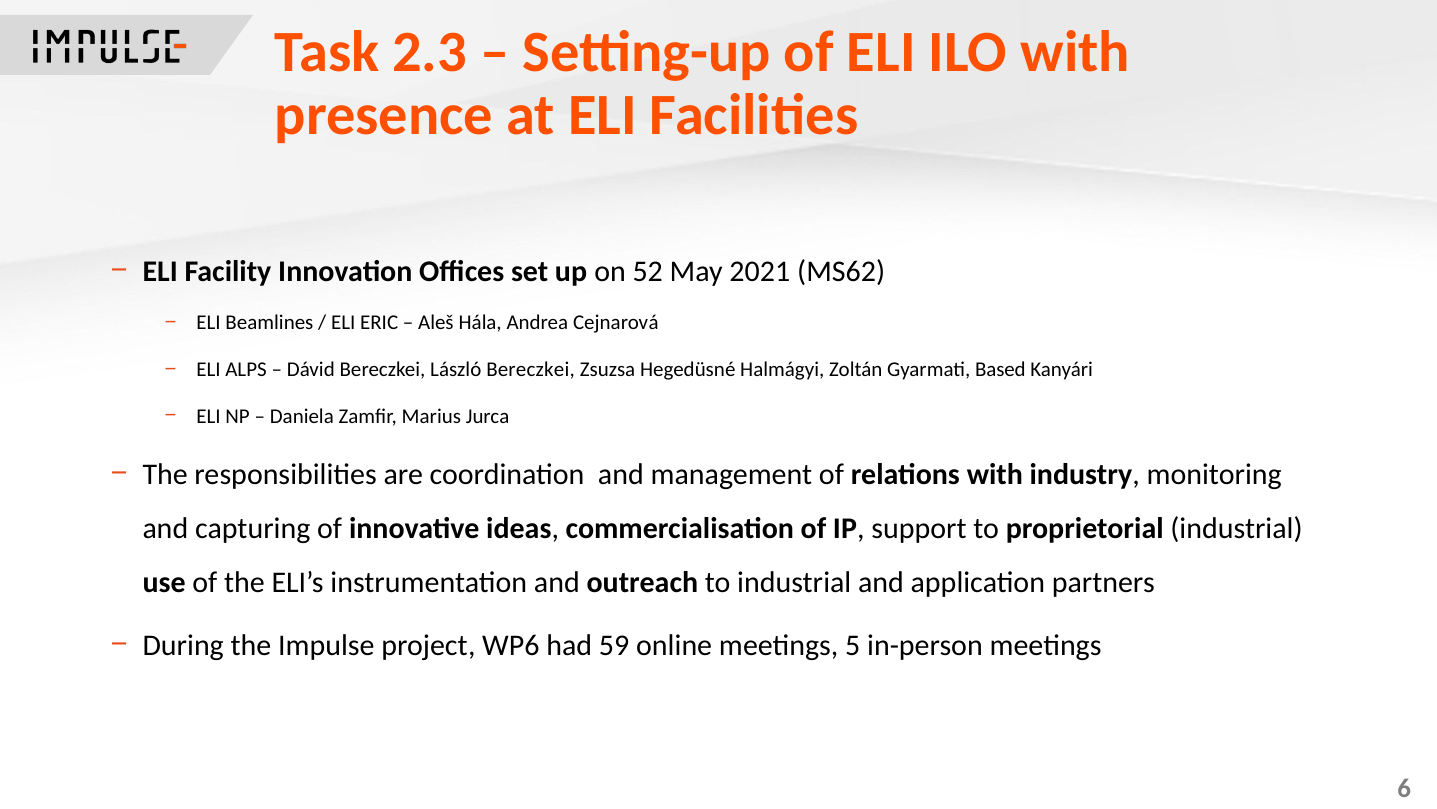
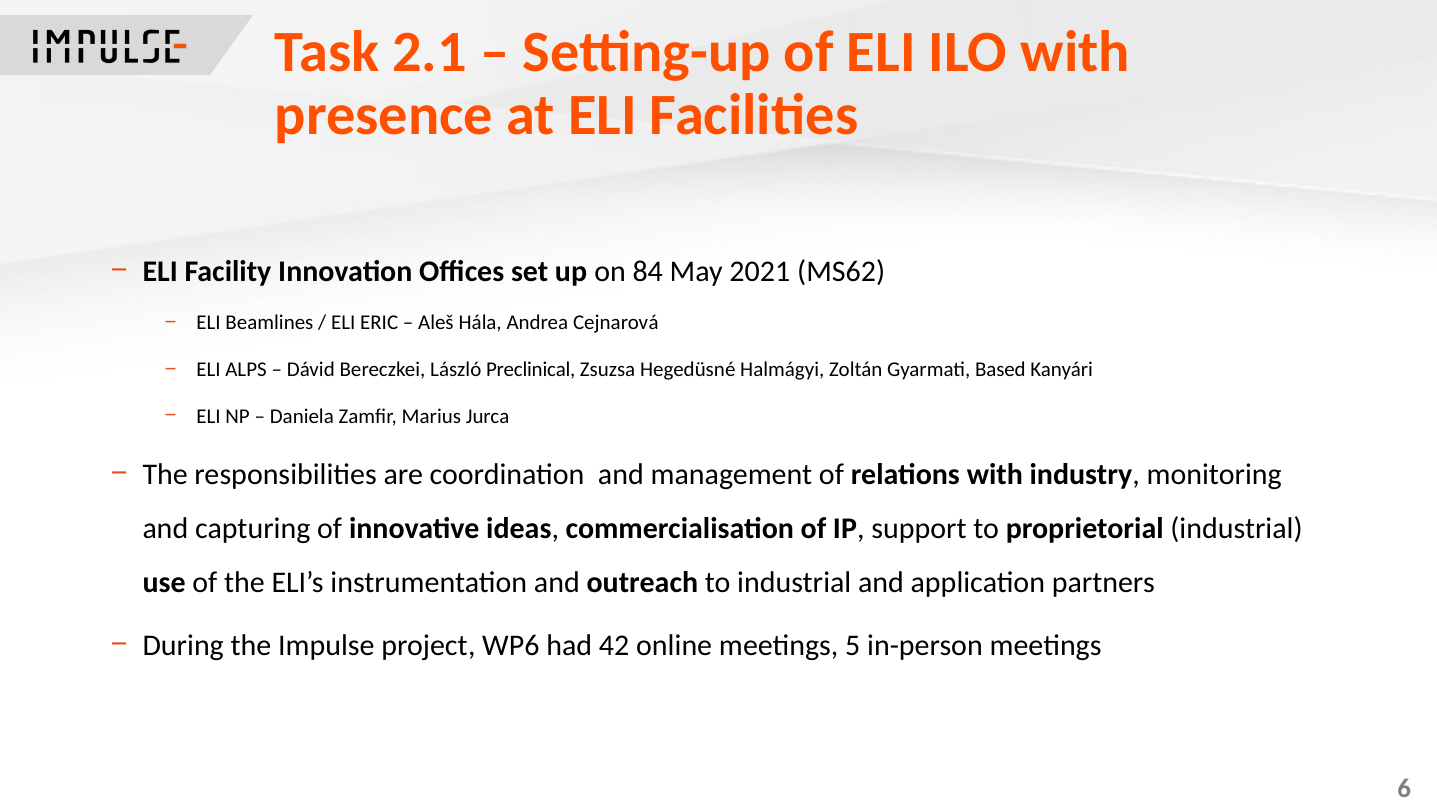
2.3: 2.3 -> 2.1 (430, 52)
52: 52 -> 84 (648, 271)
László Bereczkei: Bereczkei -> Preclinical (531, 369)
59: 59 -> 42 (614, 645)
